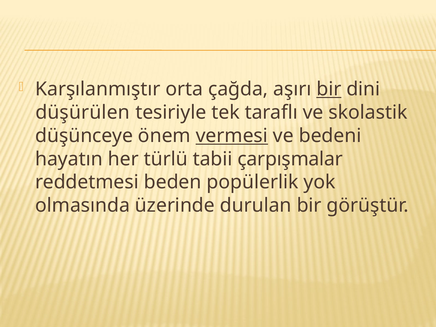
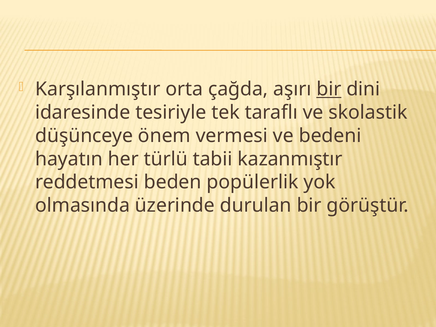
düşürülen: düşürülen -> idaresinde (83, 112)
vermesi underline: present -> none (232, 136)
çarpışmalar: çarpışmalar -> kazanmıştır (290, 159)
